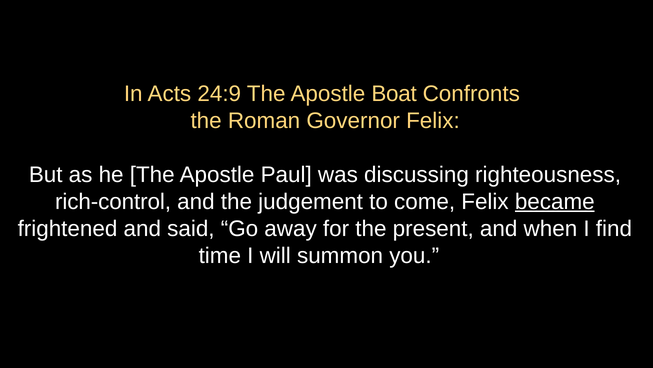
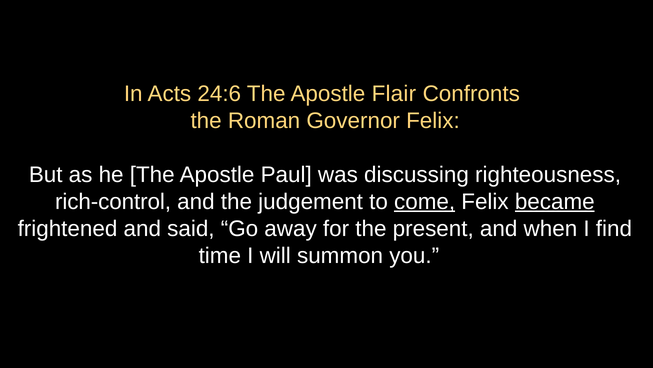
24:9: 24:9 -> 24:6 (219, 94)
Boat: Boat -> Flair (394, 94)
come underline: none -> present (425, 201)
